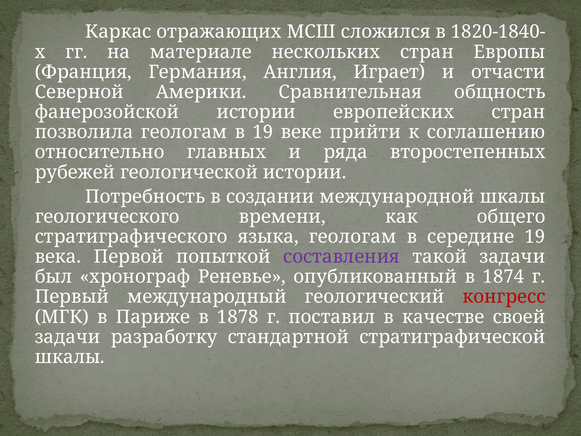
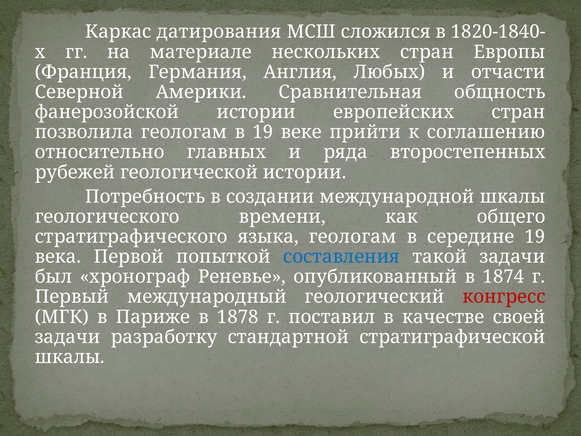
отражающих: отражающих -> датирования (219, 32)
Играет: Играет -> Любых (389, 72)
составления colour: purple -> blue (342, 257)
